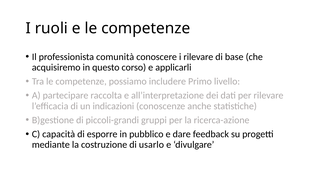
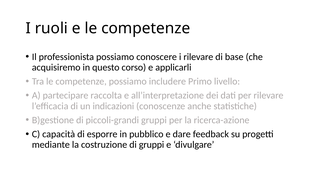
professionista comunità: comunità -> possiamo (115, 57)
di usarlo: usarlo -> gruppi (152, 145)
